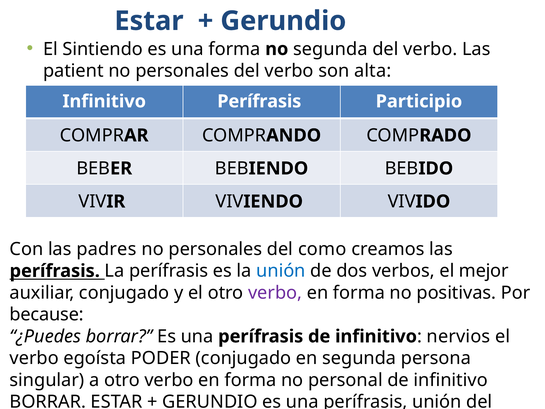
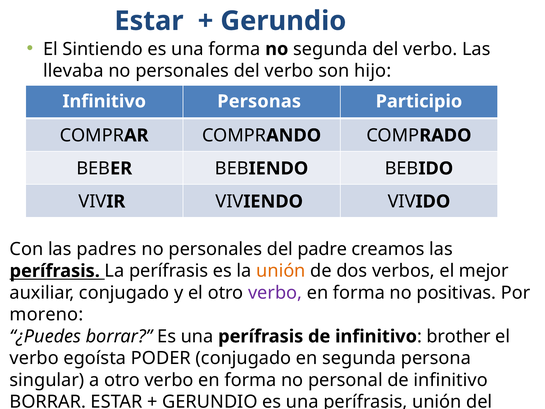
patient: patient -> llevaba (73, 71)
alta: alta -> hijo (373, 71)
Infinitivo Perífrasis: Perífrasis -> Personas (259, 101)
como: como -> padre (322, 249)
unión colour: blue -> orange (281, 271)
because: because -> moreno (46, 314)
nervios: nervios -> brother (459, 336)
